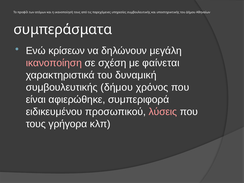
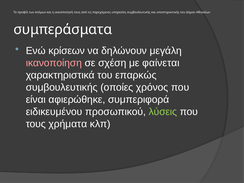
δυναμική: δυναμική -> επαρκώς (136, 75)
συμβουλευτικής δήμου: δήμου -> οποίες (117, 87)
λύσεις colour: pink -> light green (163, 112)
γρήγορα: γρήγορα -> χρήματα (68, 124)
